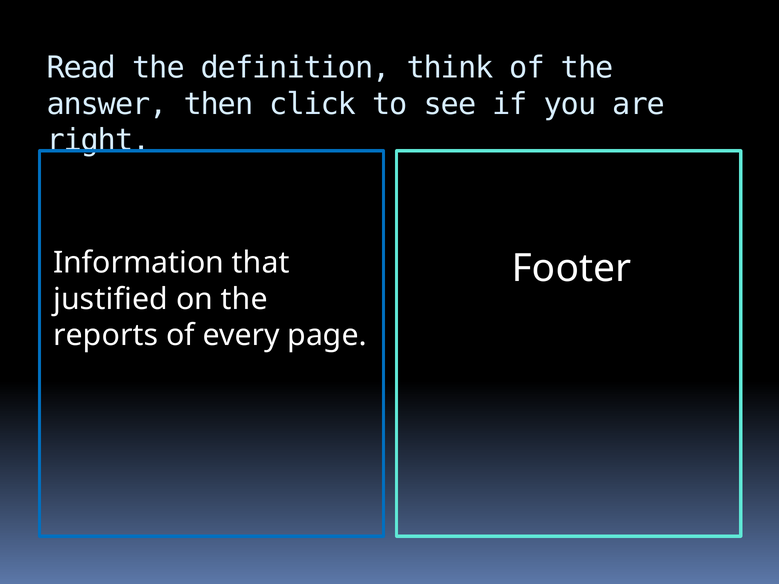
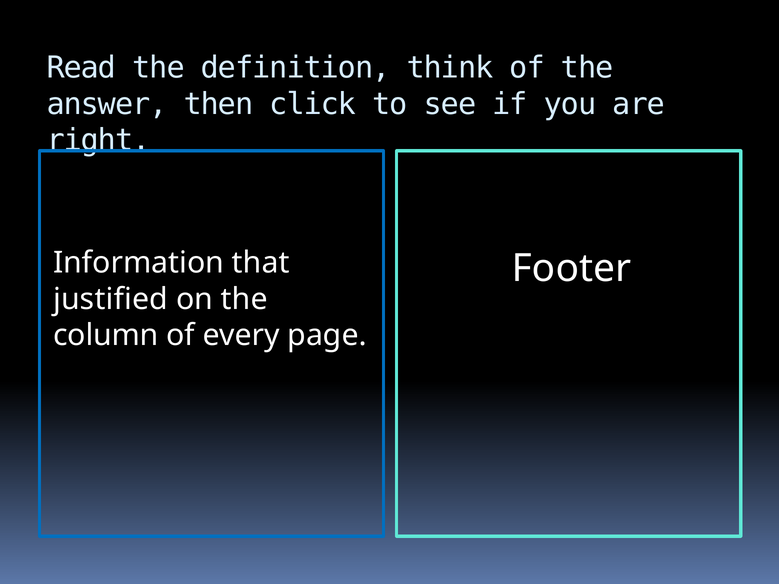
reports: reports -> column (106, 336)
